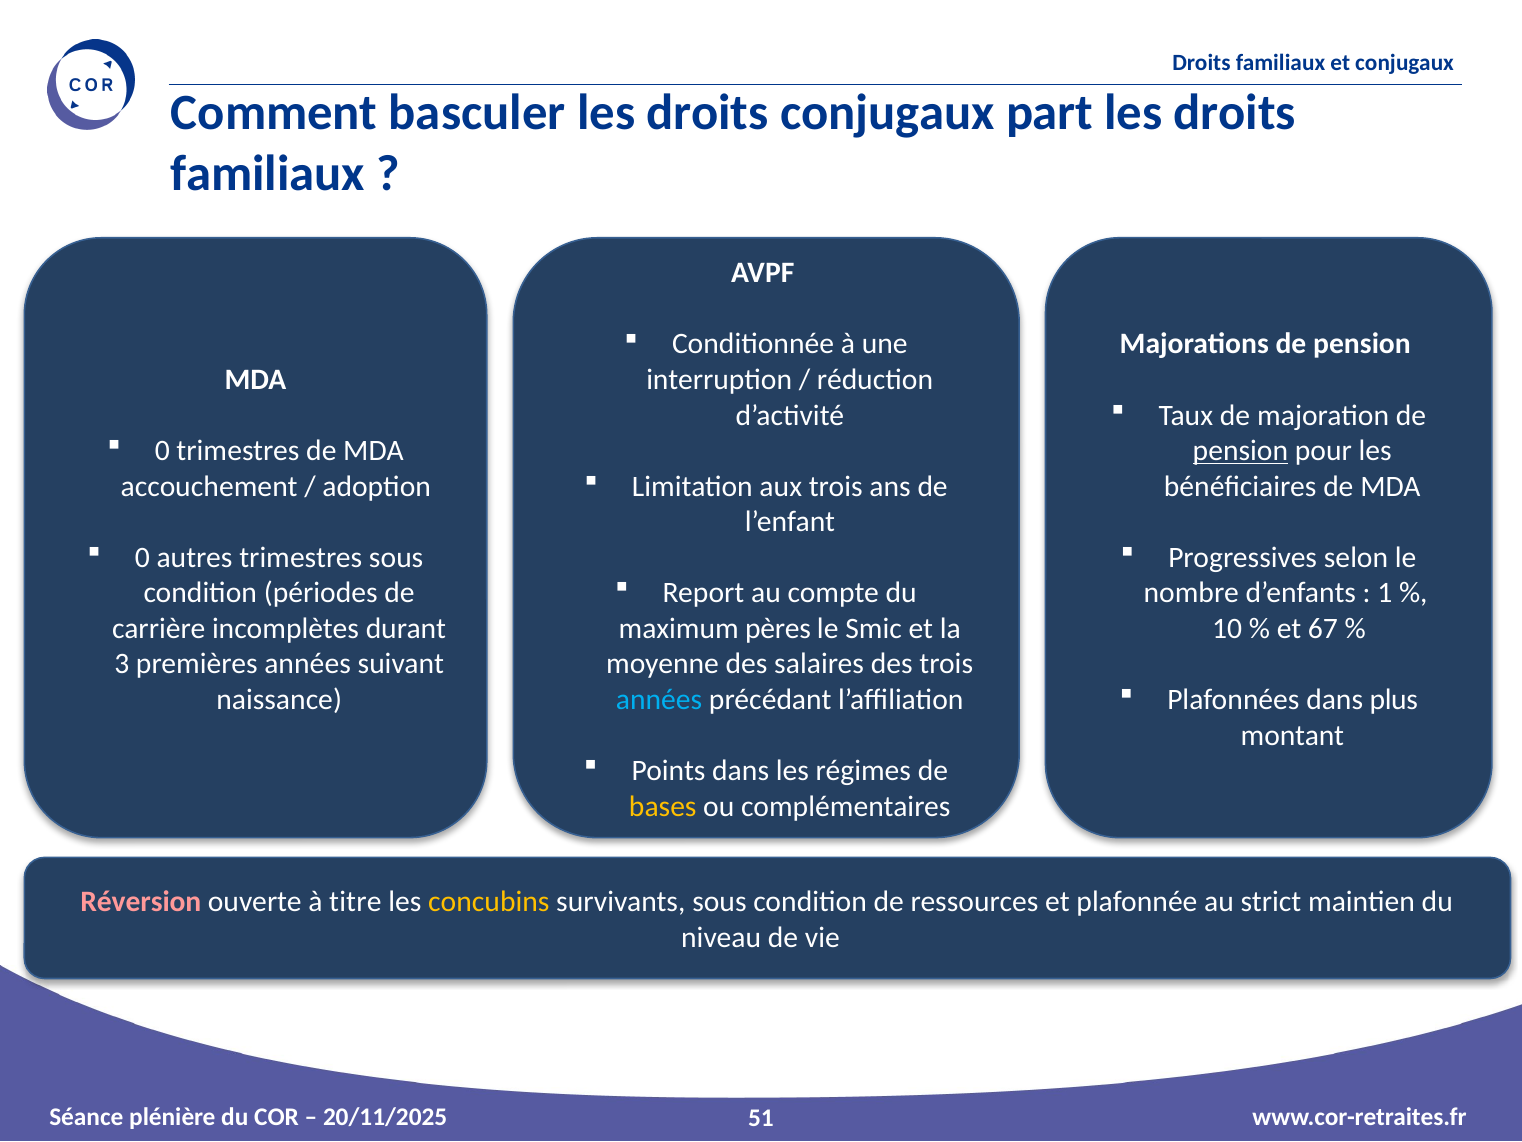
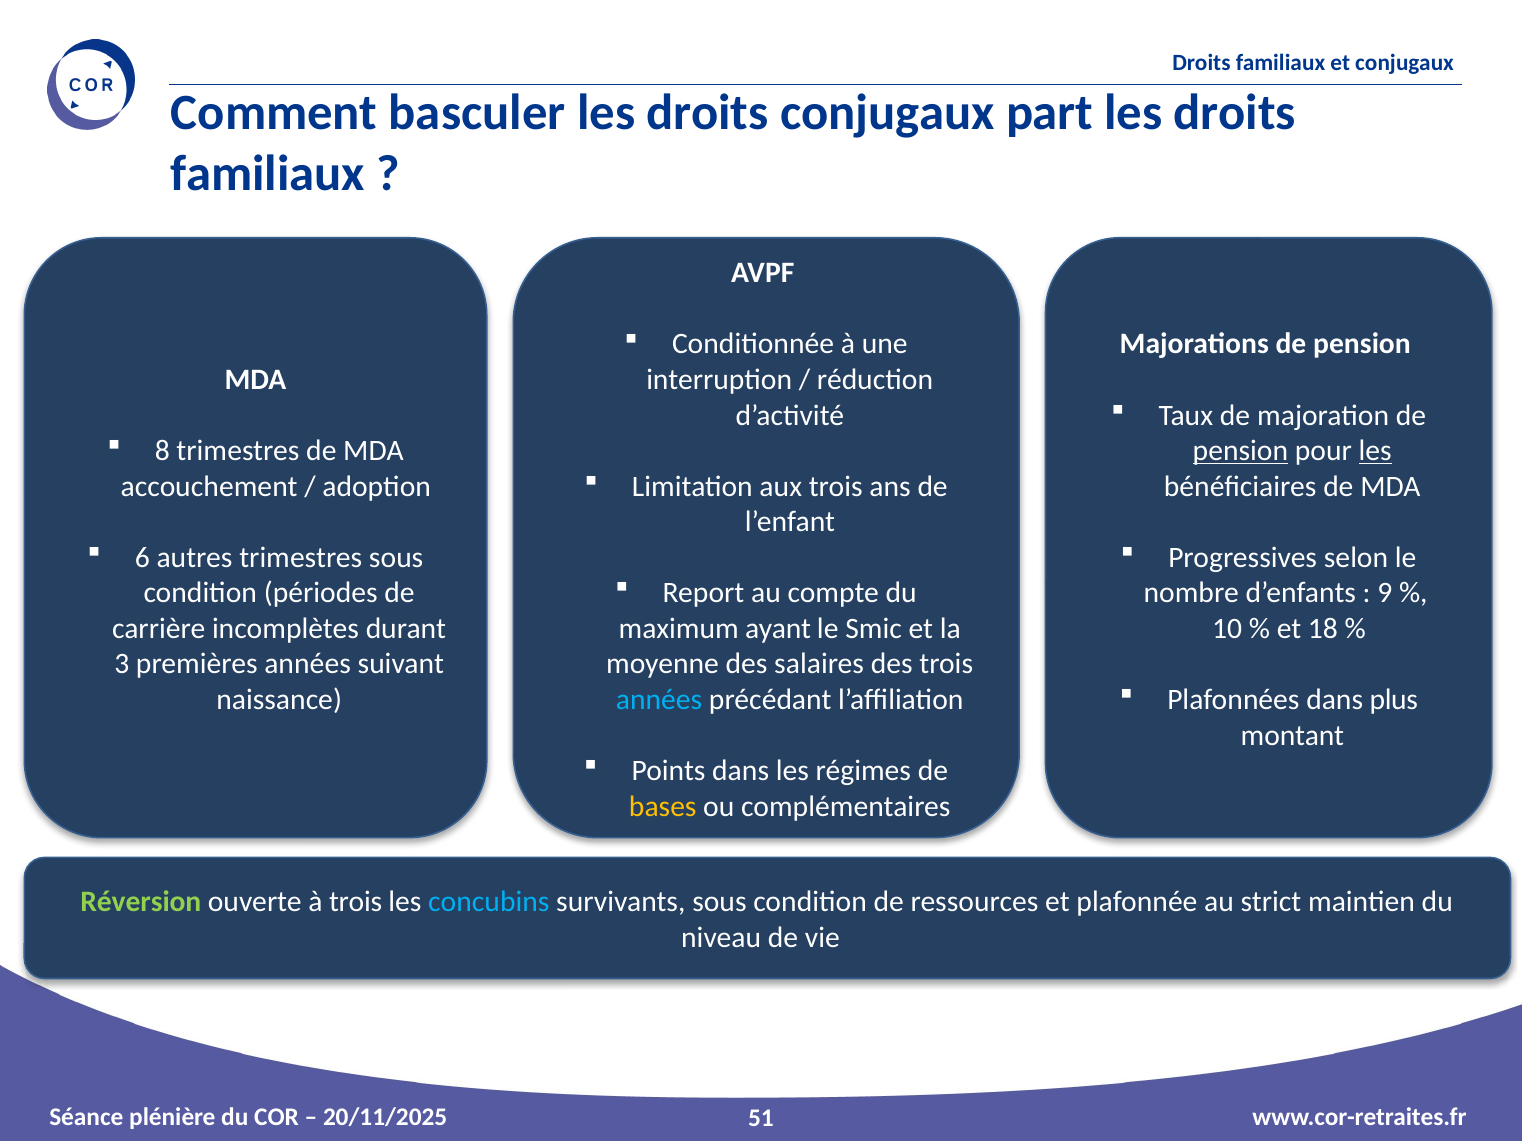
0: 0 -> 8 (162, 451)
les underline: none -> present (1375, 451)
0: 0 -> 6 (142, 557)
1: 1 -> 9 (1385, 593)
pères: pères -> ayant (778, 628)
67: 67 -> 18 (1323, 628)
Réversion colour: pink -> light green (141, 902)
à titre: titre -> trois (356, 902)
concubins colour: yellow -> light blue (489, 902)
